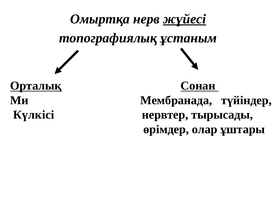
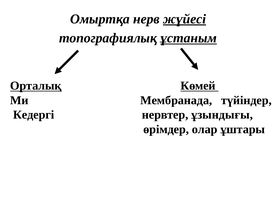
ұстаным underline: none -> present (189, 38)
Сонан: Сонан -> Көмей (198, 86)
Күлкісі: Күлкісі -> Кедергі (34, 115)
тырысады: тырысады -> ұзындығы (222, 115)
